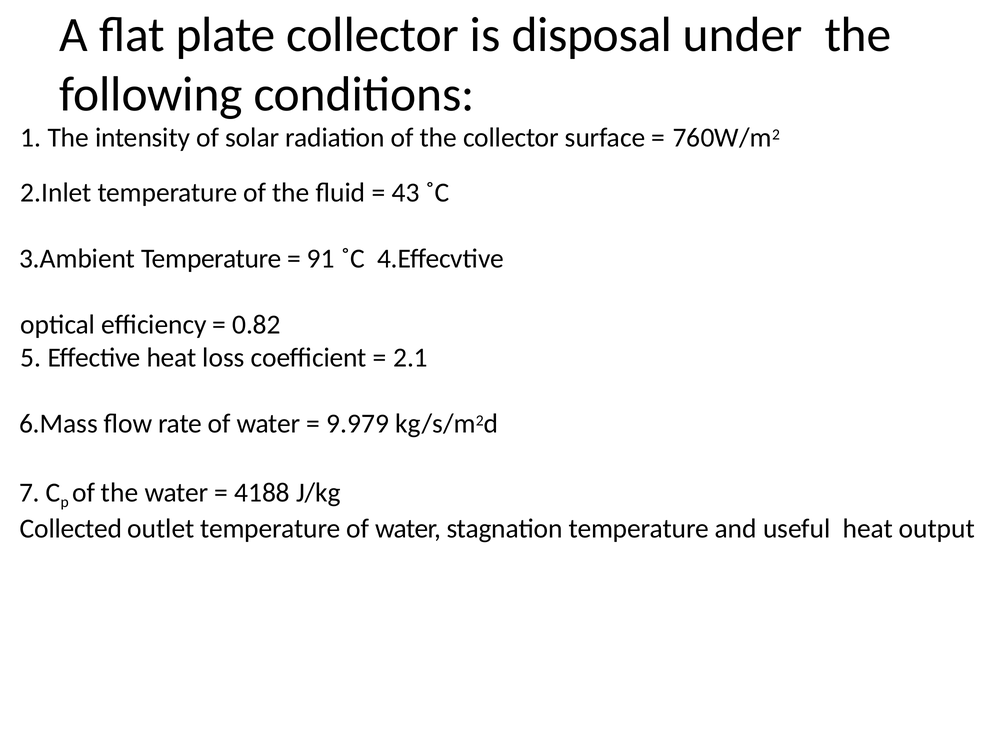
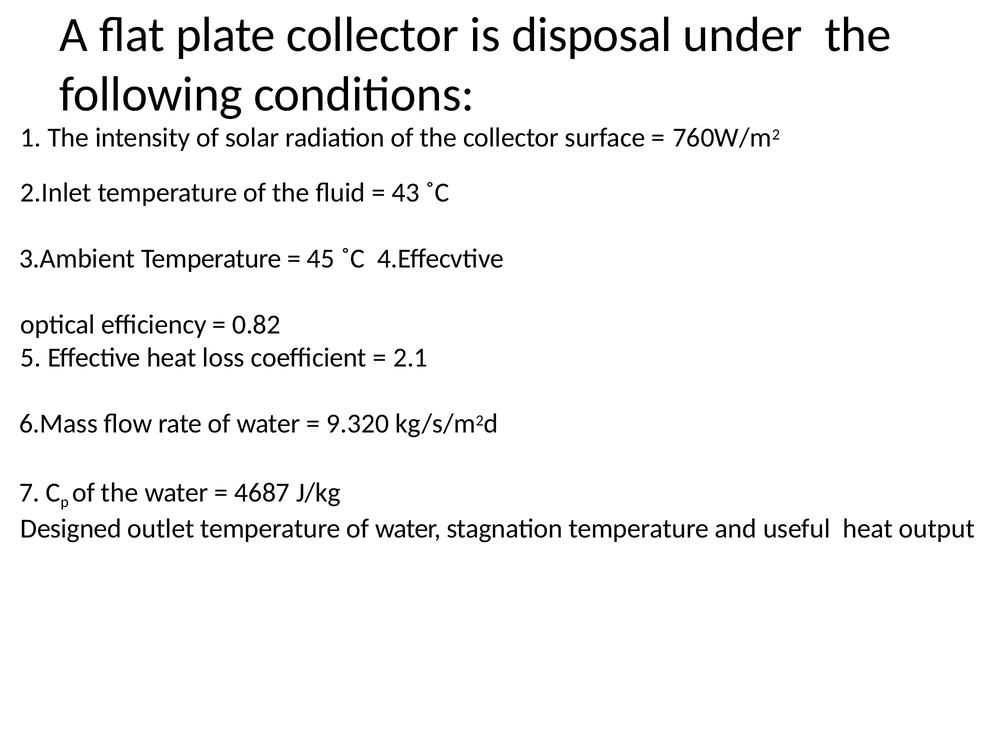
91: 91 -> 45 (321, 259)
9.979: 9.979 -> 9.320 (358, 424)
4188: 4188 -> 4687 (262, 493)
Collected: Collected -> Designed (71, 529)
